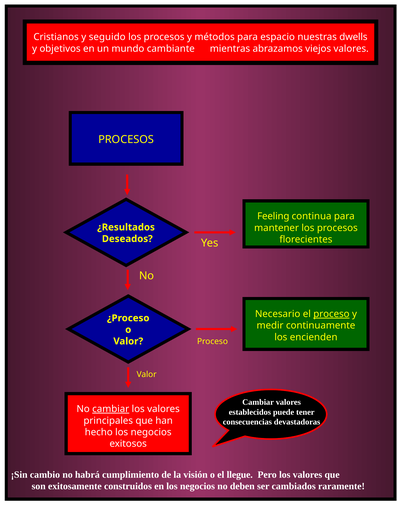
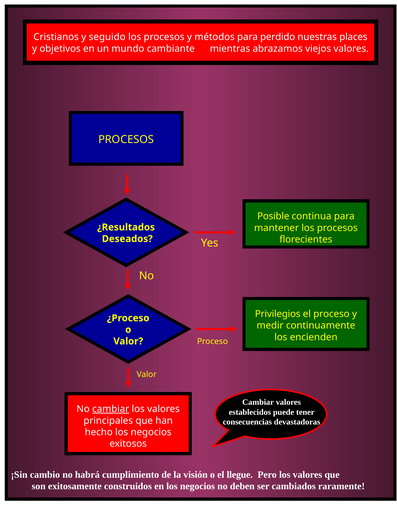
espacio: espacio -> perdido (278, 37)
dwells: dwells -> places (353, 37)
Feeling: Feeling -> Posible (273, 216)
Necesario: Necesario -> Privilegios (278, 314)
proceso underline: present -> none (331, 314)
